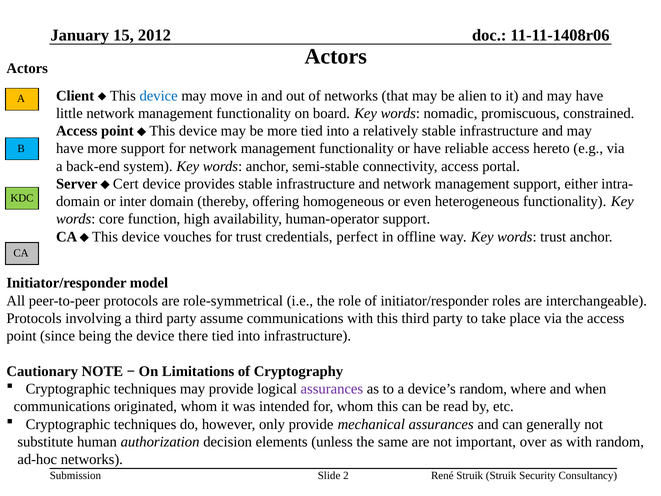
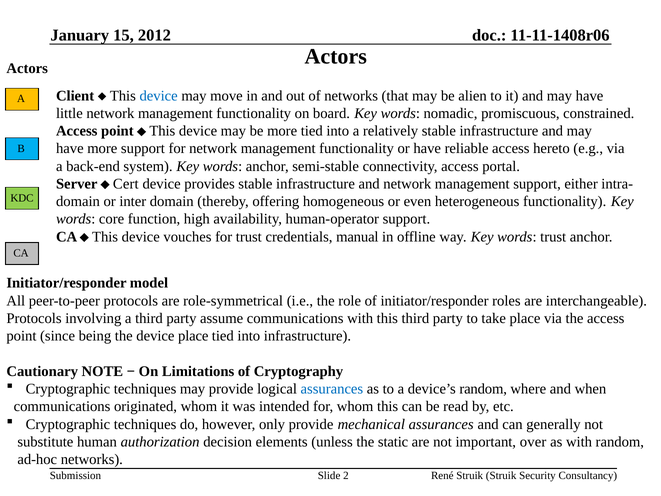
perfect: perfect -> manual (357, 237)
device there: there -> place (193, 336)
assurances colour: purple -> blue (332, 389)
same: same -> static (393, 442)
